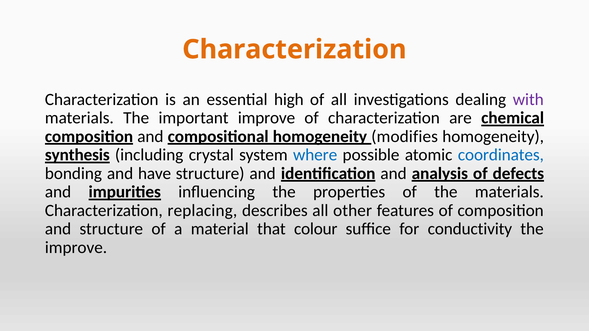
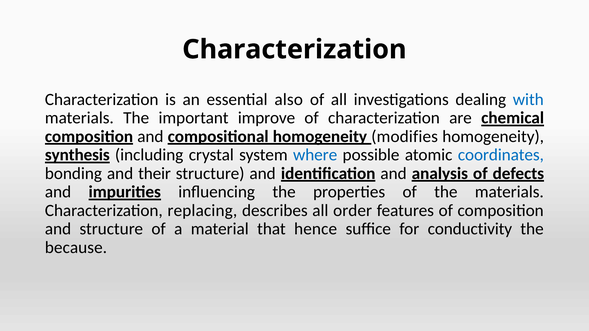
Characterization colour: orange -> black (294, 49)
high: high -> also (289, 100)
with colour: purple -> blue (528, 100)
have: have -> their (155, 174)
other: other -> order (353, 211)
colour: colour -> hence (316, 229)
improve: improve -> because (76, 248)
